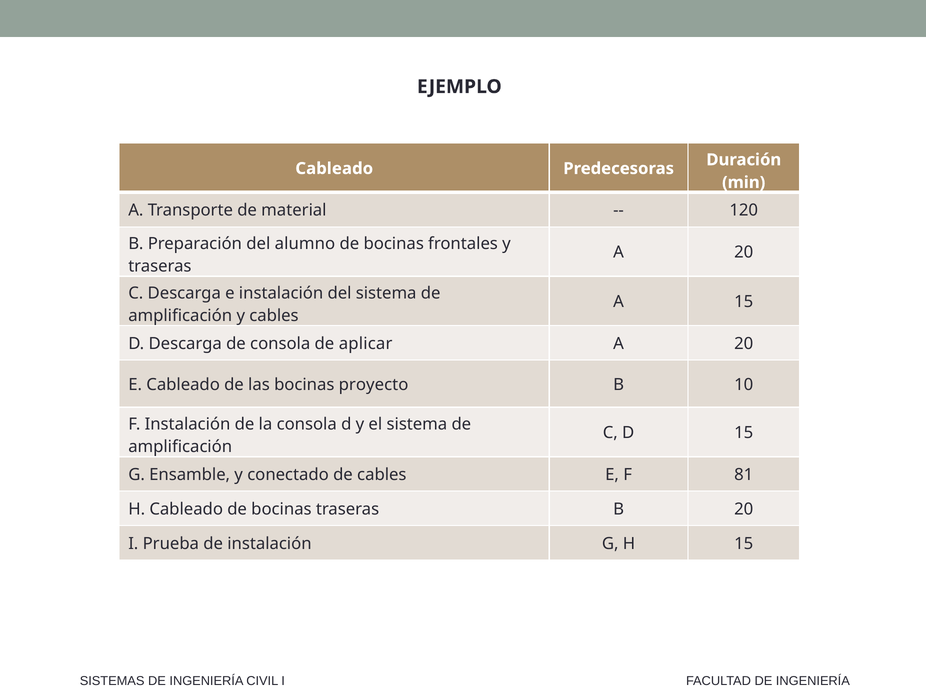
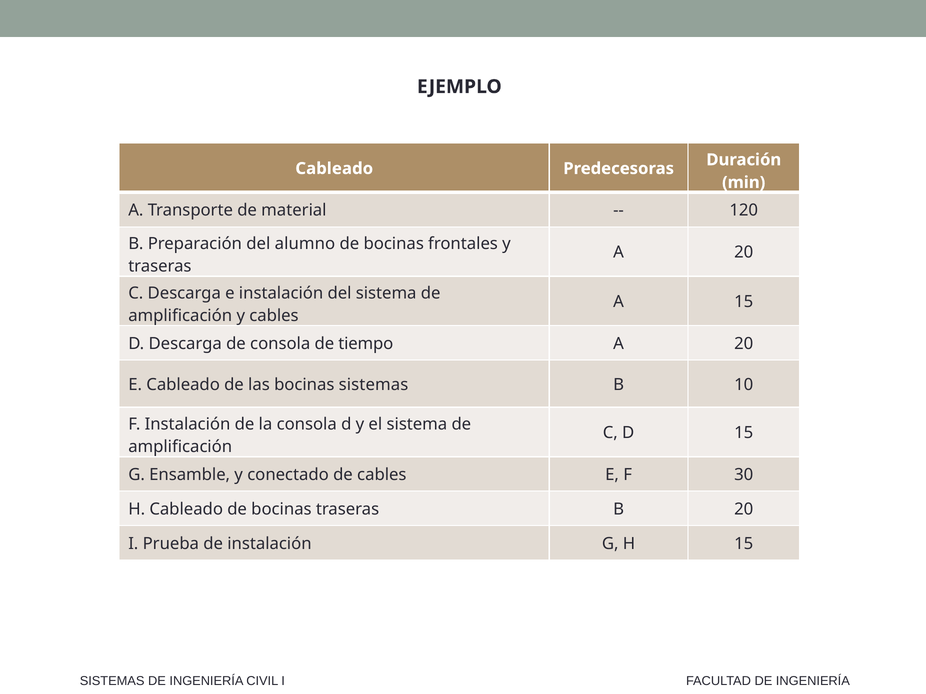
aplicar: aplicar -> tiempo (366, 344)
bocinas proyecto: proyecto -> sistemas (374, 385)
81: 81 -> 30 (744, 475)
